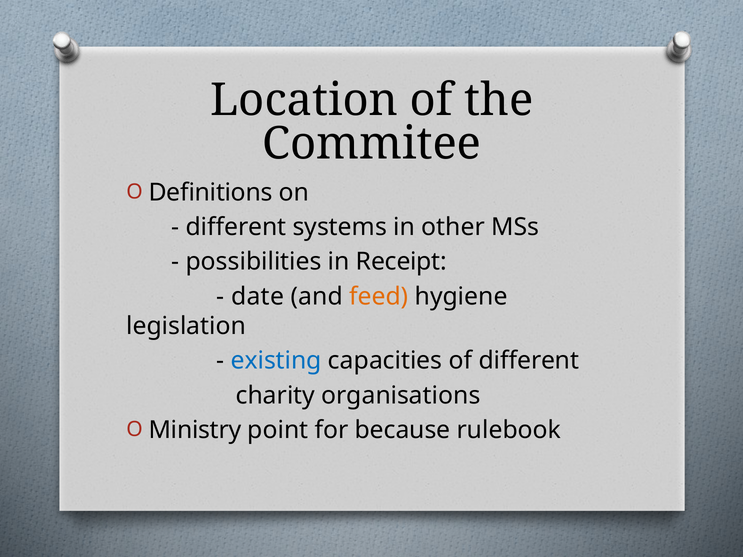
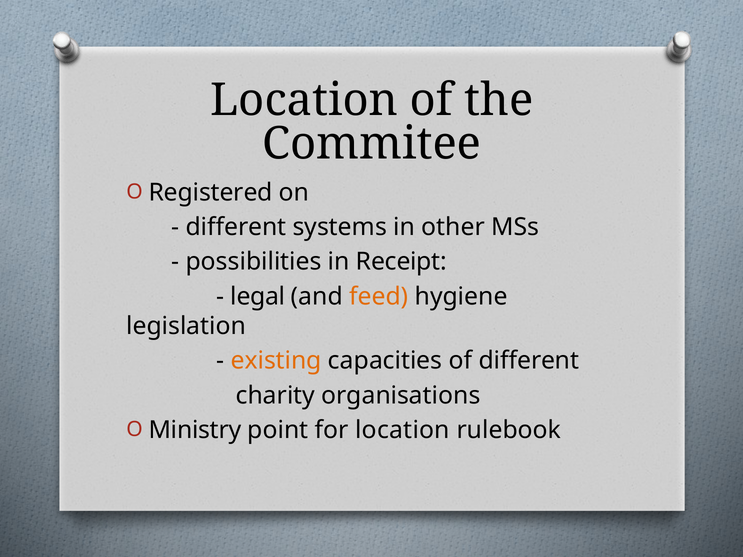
Definitions: Definitions -> Registered (211, 193)
date: date -> legal (258, 297)
existing colour: blue -> orange (276, 361)
for because: because -> location (402, 430)
